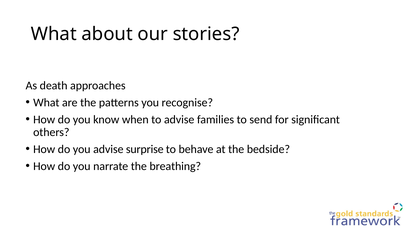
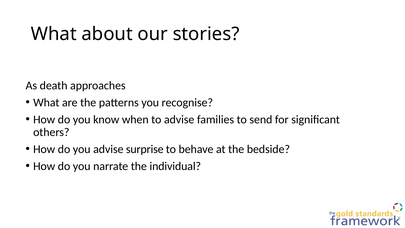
breathing: breathing -> individual (175, 166)
